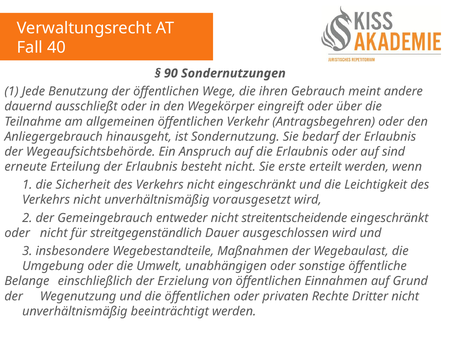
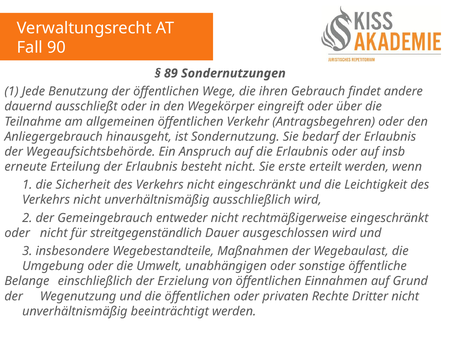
40: 40 -> 90 (56, 48)
90: 90 -> 89 (171, 73)
meint: meint -> findet (364, 92)
sind: sind -> insb (394, 152)
vorausgesetzt: vorausgesetzt -> ausschließlich (252, 200)
streitentscheidende: streitentscheidende -> rechtmäßigerweise (294, 218)
